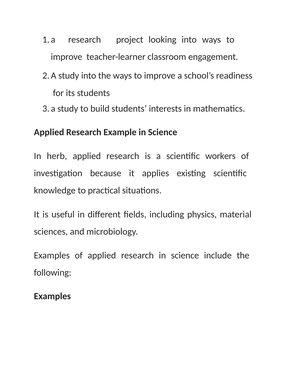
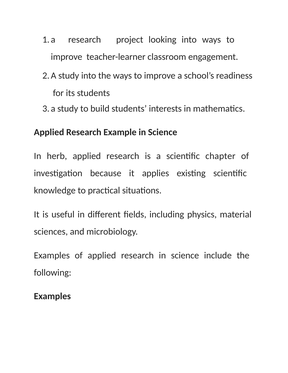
workers: workers -> chapter (220, 156)
